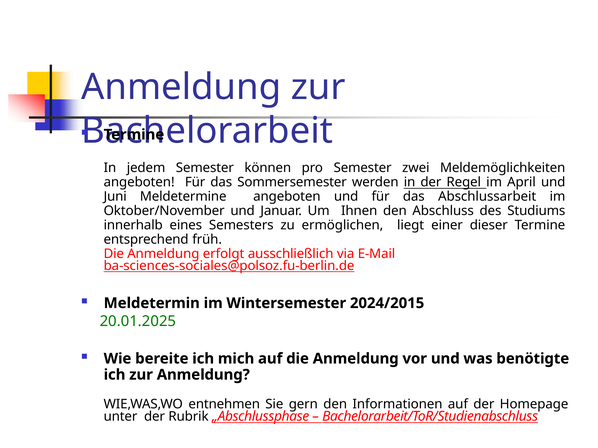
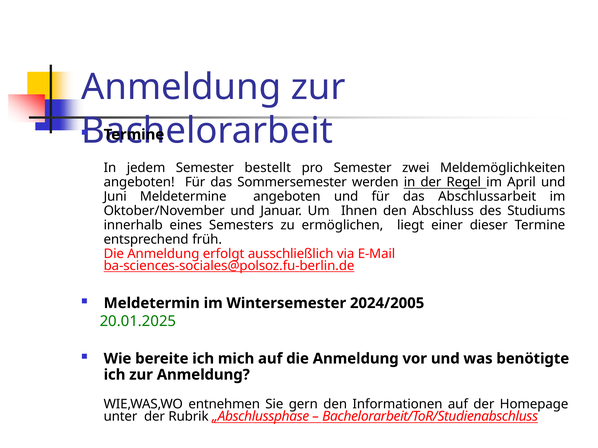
können: können -> bestellt (268, 168)
2024/2015: 2024/2015 -> 2024/2005 (387, 303)
